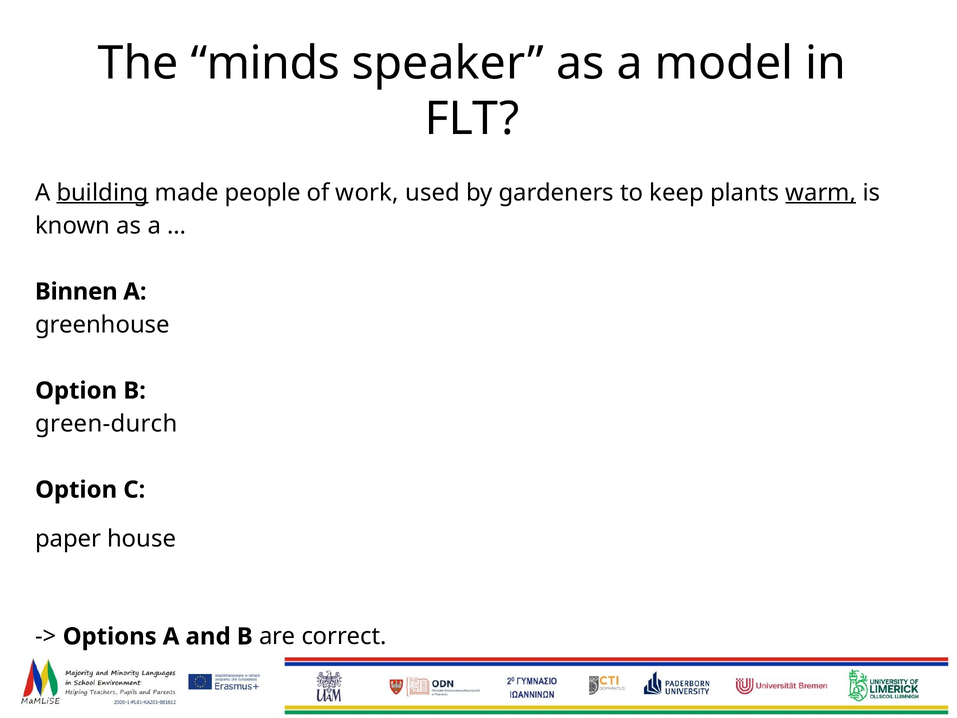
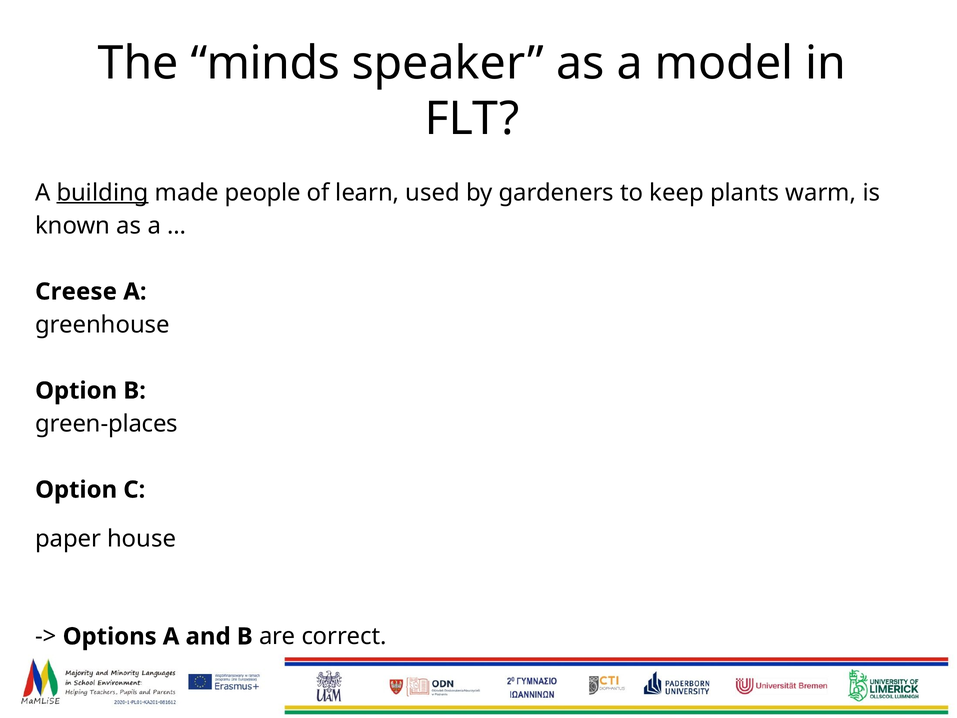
work: work -> learn (367, 193)
warm underline: present -> none (821, 193)
Binnen: Binnen -> Creese (76, 292)
green-durch: green-durch -> green-places (106, 424)
